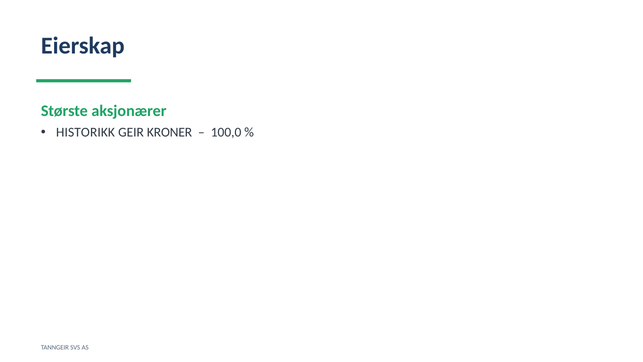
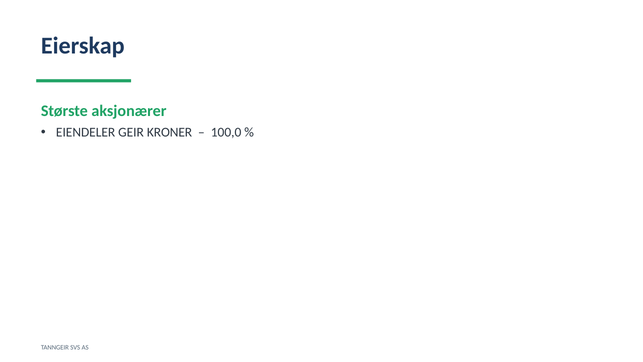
HISTORIKK: HISTORIKK -> EIENDELER (86, 132)
